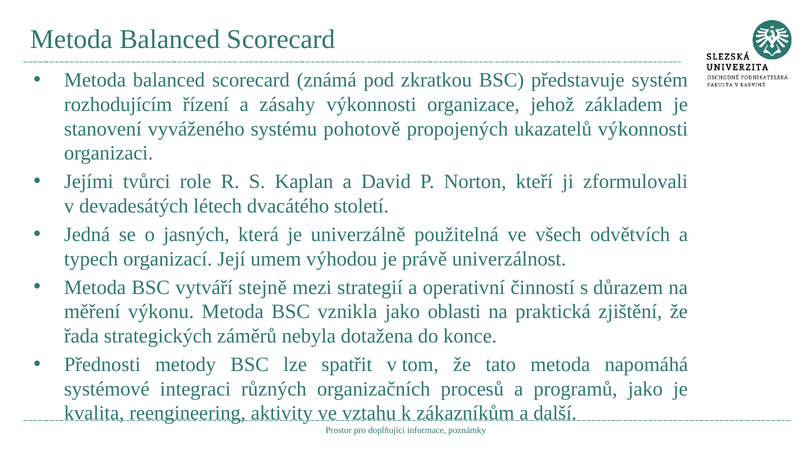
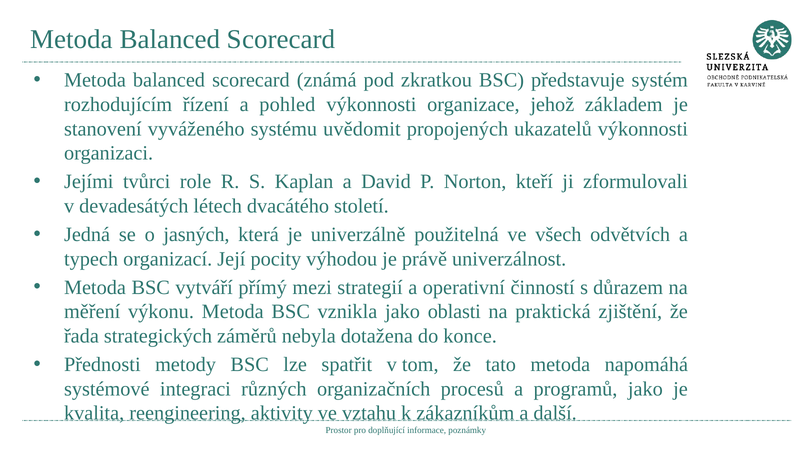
zásahy: zásahy -> pohled (287, 104)
pohotově: pohotově -> uvědomit (362, 129)
umem: umem -> pocity (276, 259)
stejně: stejně -> přímý (263, 287)
